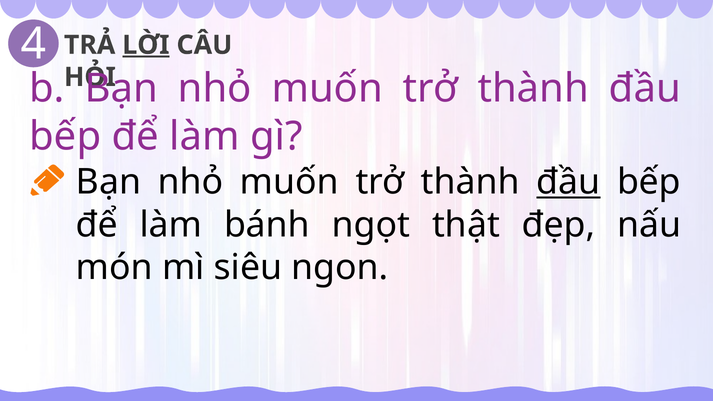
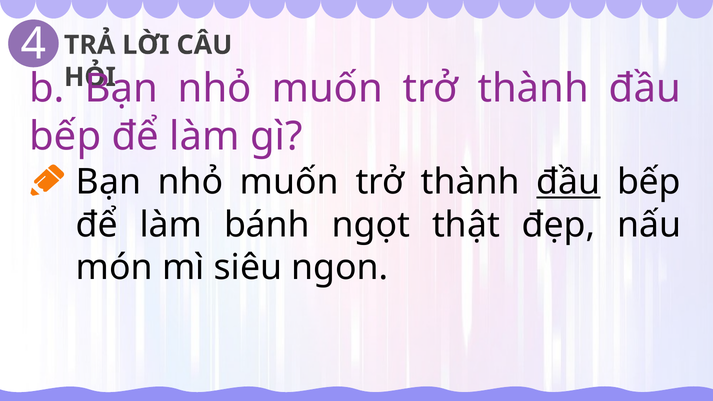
LỜI underline: present -> none (146, 45)
